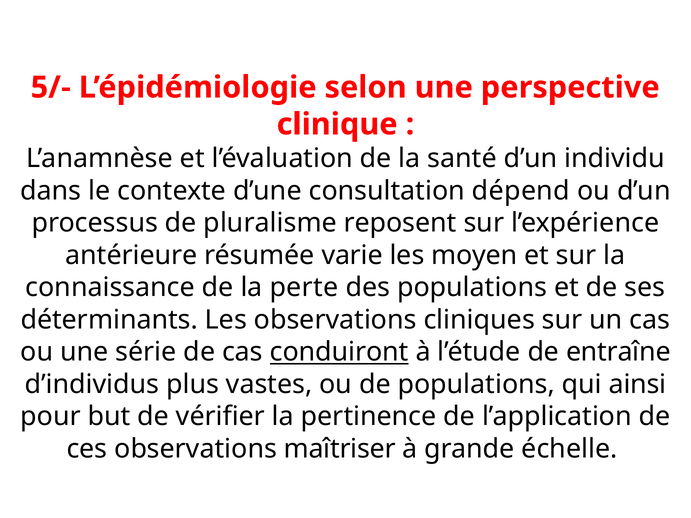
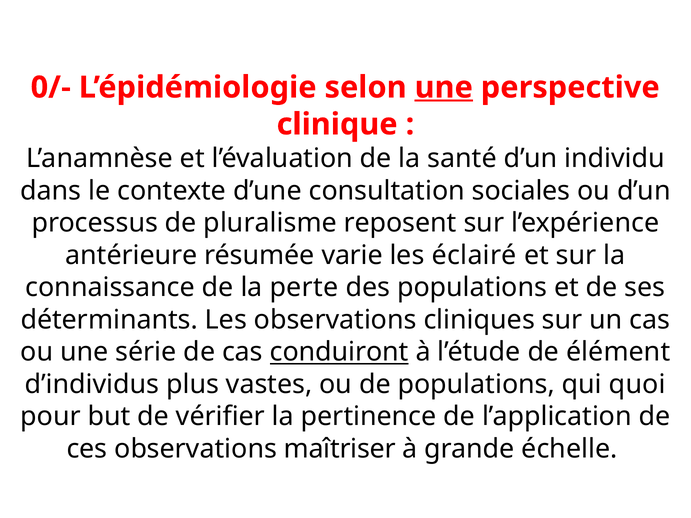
5/-: 5/- -> 0/- (51, 87)
une underline: none -> present (444, 87)
dépend: dépend -> sociales (521, 191)
moyen: moyen -> éclairé (474, 255)
entraîne: entraîne -> élément (618, 352)
ainsi: ainsi -> quoi (637, 384)
